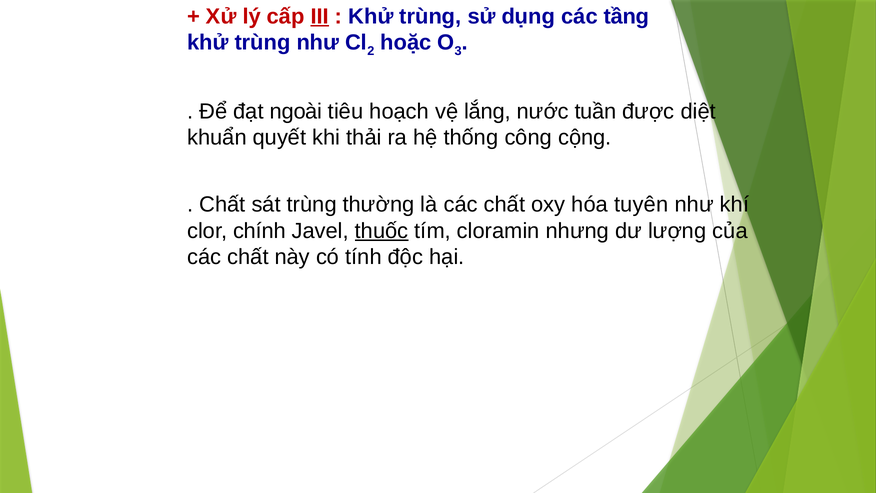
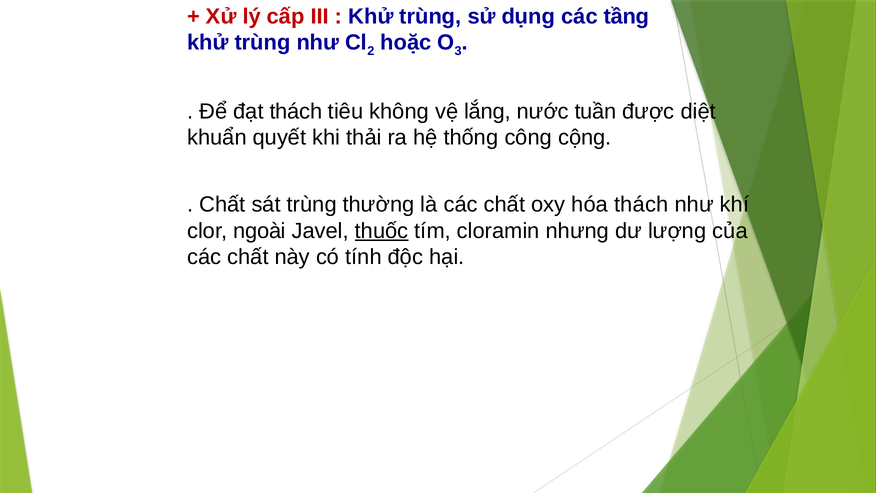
III underline: present -> none (320, 16)
đạt ngoài: ngoài -> thách (296, 111)
hoạch: hoạch -> không (399, 111)
hóa tuyên: tuyên -> thách (641, 205)
chính: chính -> ngoài (259, 231)
